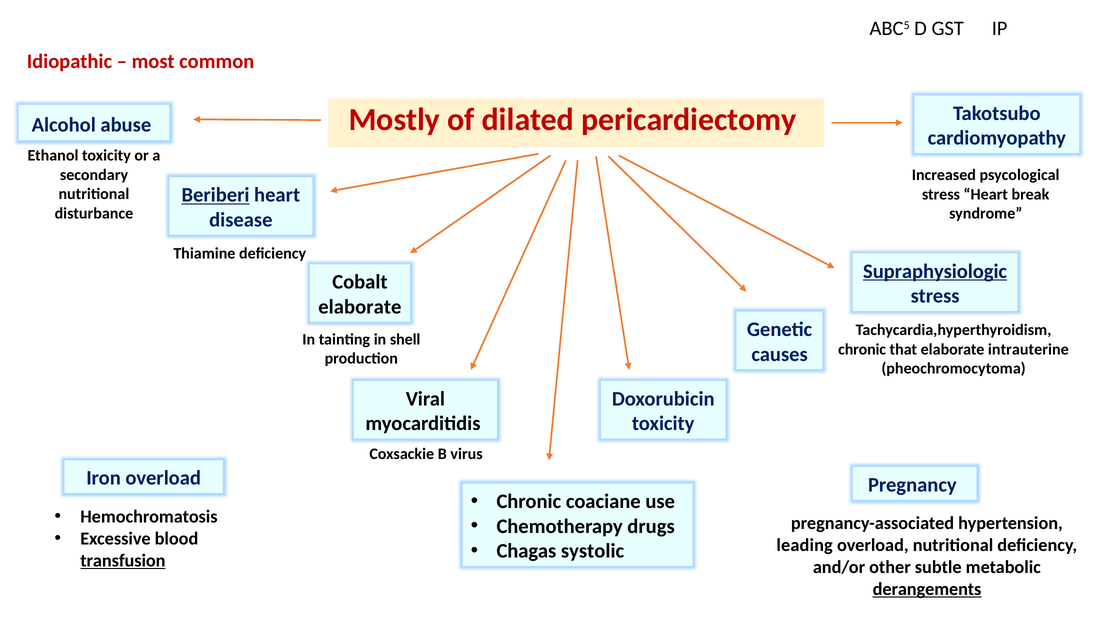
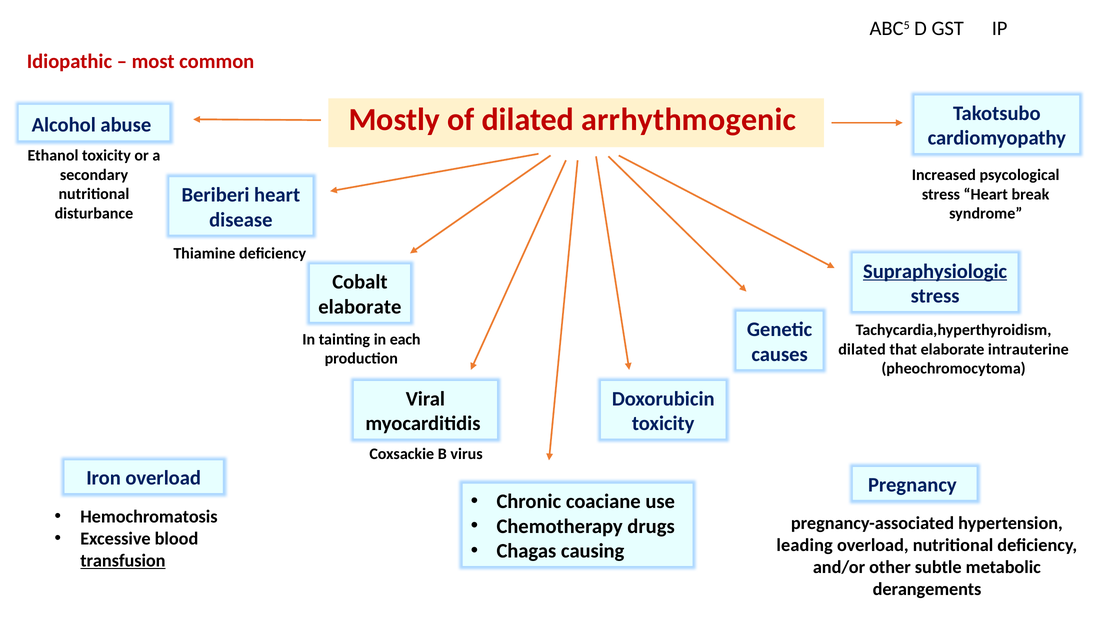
pericardiectomy: pericardiectomy -> arrhythmogenic (689, 119)
Beriberi underline: present -> none (216, 195)
shell: shell -> each (405, 339)
chronic: chronic -> dilated (862, 349)
systolic: systolic -> causing (593, 551)
derangements underline: present -> none (927, 589)
